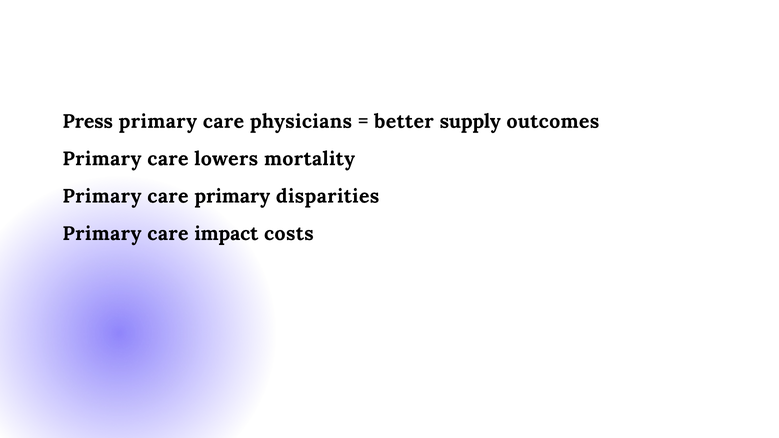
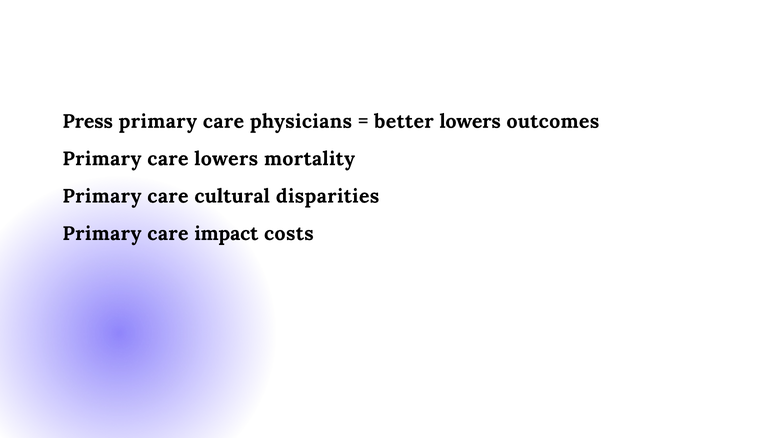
better supply: supply -> lowers (470, 121)
care primary: primary -> cultural (232, 196)
